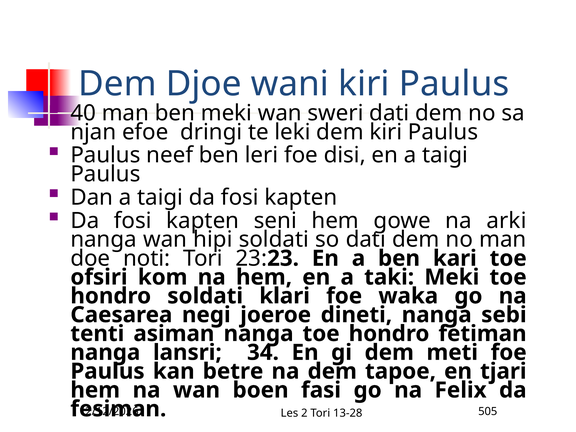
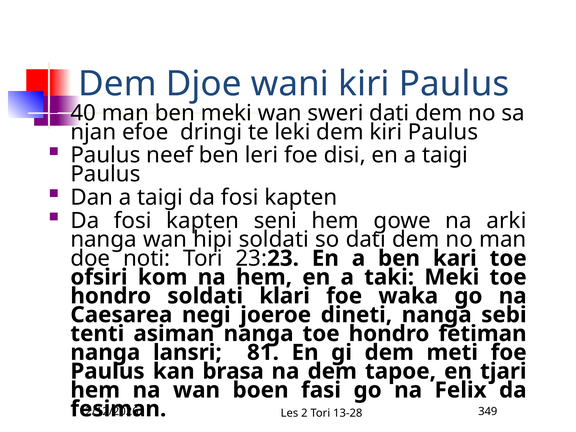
34: 34 -> 81 (263, 352)
betre: betre -> brasa (233, 371)
505: 505 -> 349 (488, 411)
